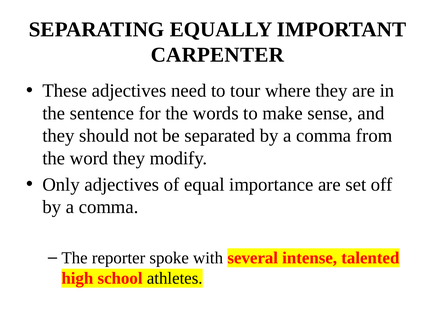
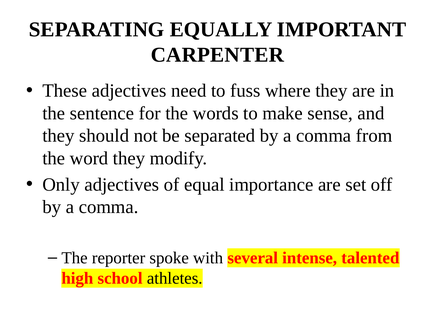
tour: tour -> fuss (245, 91)
